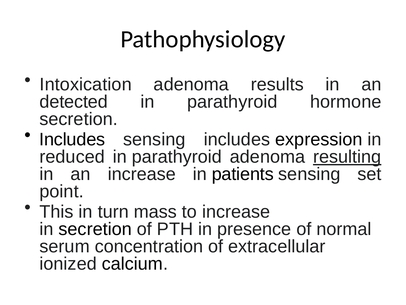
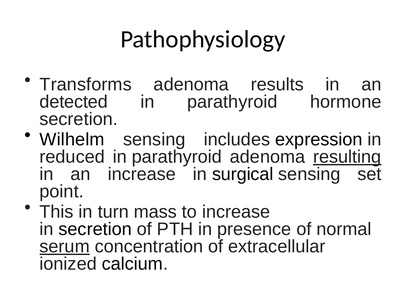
Intoxication: Intoxication -> Transforms (86, 84)
Includes: Includes -> Wilhelm (72, 139)
patients: patients -> surgical (243, 174)
serum underline: none -> present (65, 246)
